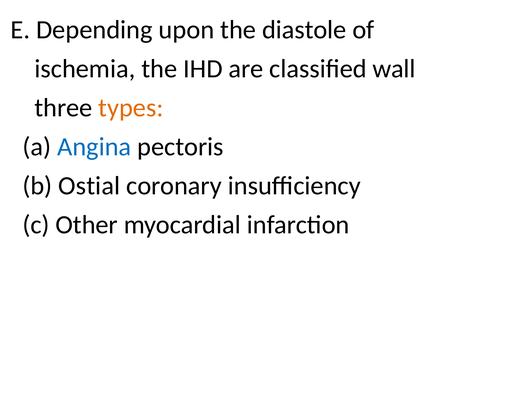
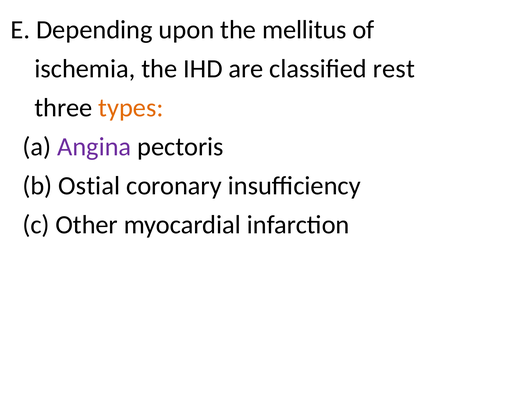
diastole: diastole -> mellitus (304, 30)
wall: wall -> rest (394, 69)
Angina colour: blue -> purple (94, 147)
